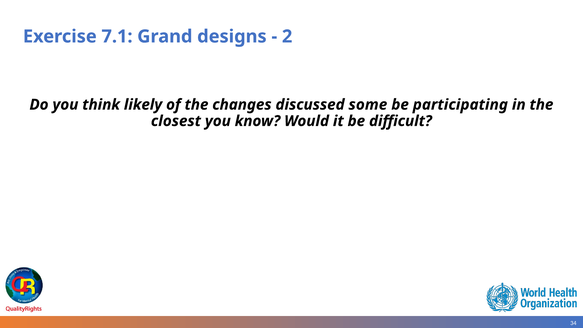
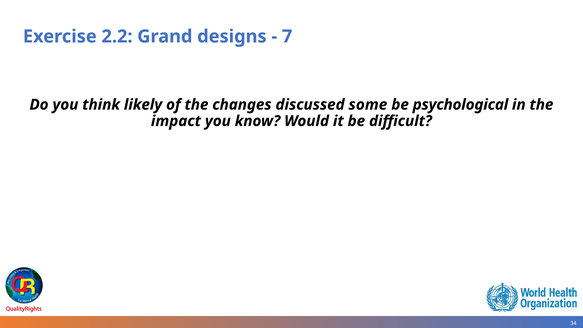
7.1: 7.1 -> 2.2 (117, 36)
2: 2 -> 7 (287, 36)
participating: participating -> psychological (460, 105)
closest: closest -> impact (176, 121)
